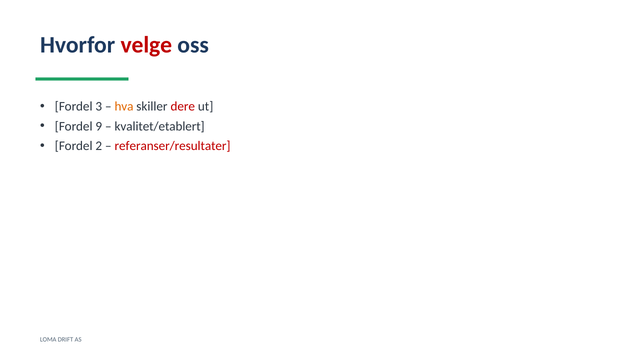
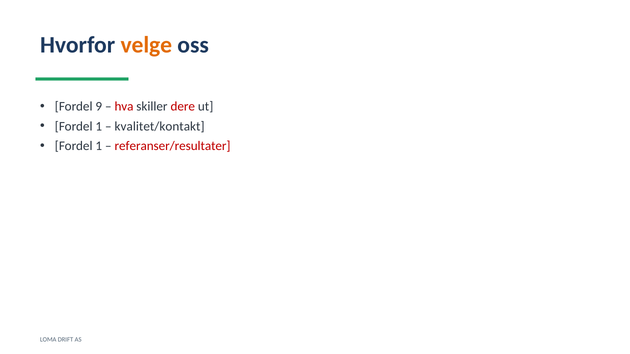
velge colour: red -> orange (146, 45)
3: 3 -> 9 (99, 107)
hva colour: orange -> red (124, 107)
9: 9 -> 1 (99, 126)
kvalitet/etablert: kvalitet/etablert -> kvalitet/kontakt (160, 126)
2: 2 -> 1 (99, 146)
